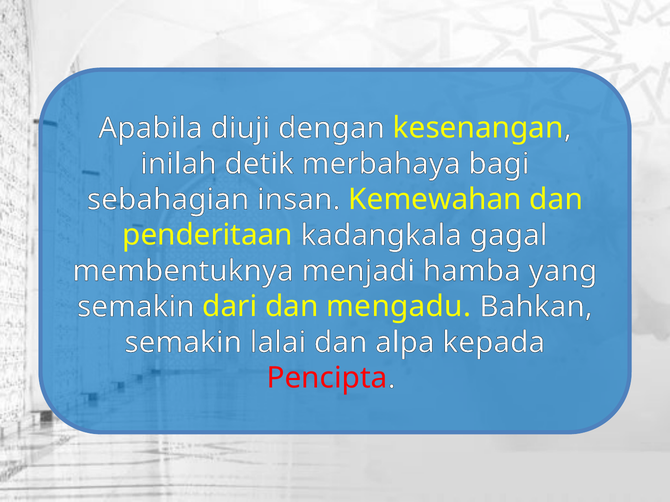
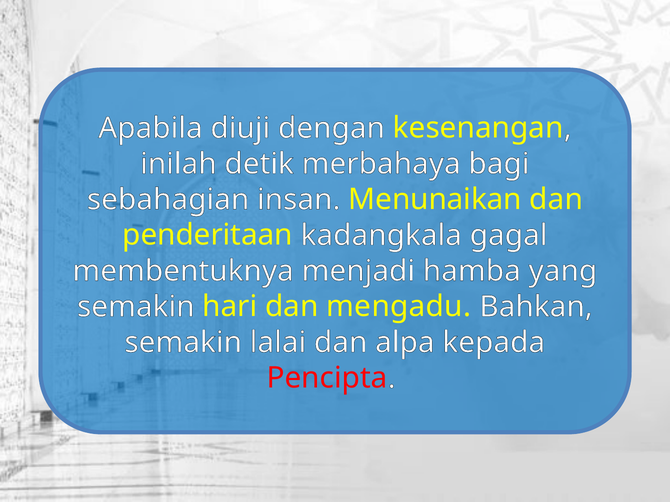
Kemewahan: Kemewahan -> Menunaikan (435, 200)
dari: dari -> hari (230, 307)
